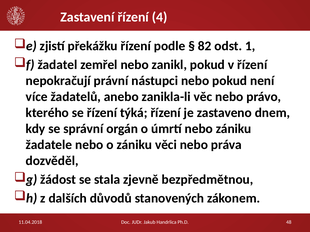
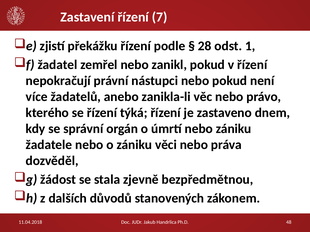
4: 4 -> 7 (160, 17)
82: 82 -> 28 (205, 46)
